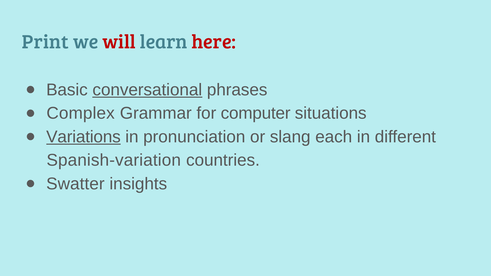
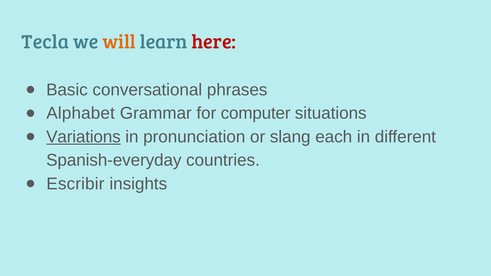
Print: Print -> Tecla (45, 42)
will colour: red -> orange (119, 42)
conversational underline: present -> none (147, 90)
Complex: Complex -> Alphabet (81, 113)
Spanish-variation: Spanish-variation -> Spanish-everyday (114, 160)
Swatter: Swatter -> Escribir (75, 184)
